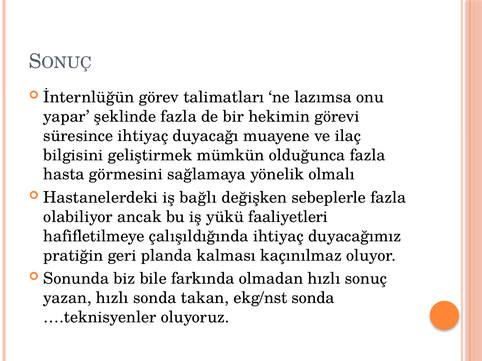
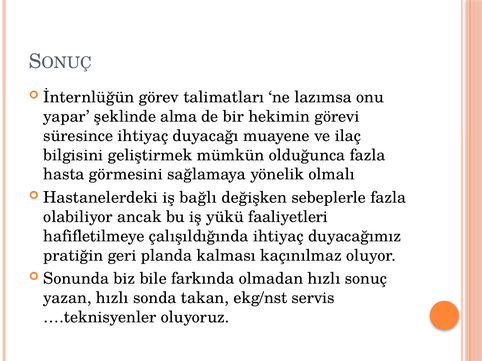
şeklinde fazla: fazla -> alma (179, 117)
ekg/nst sonda: sonda -> servis (313, 298)
